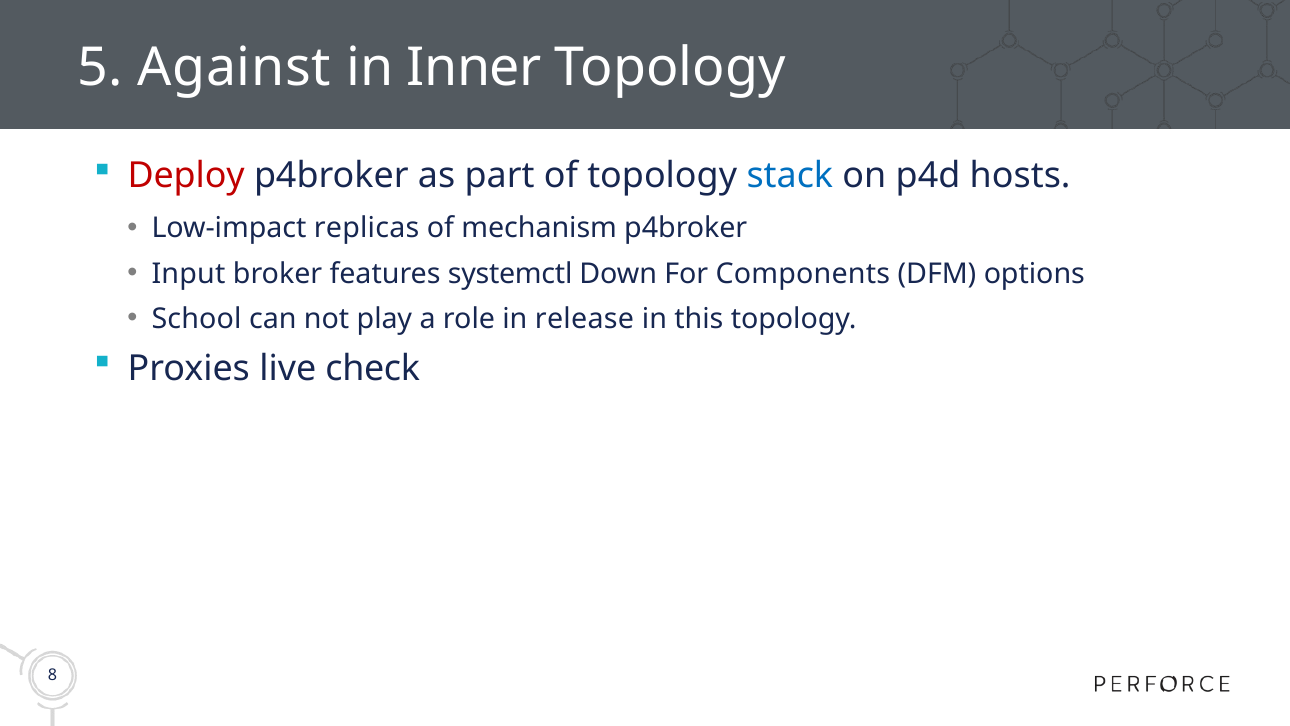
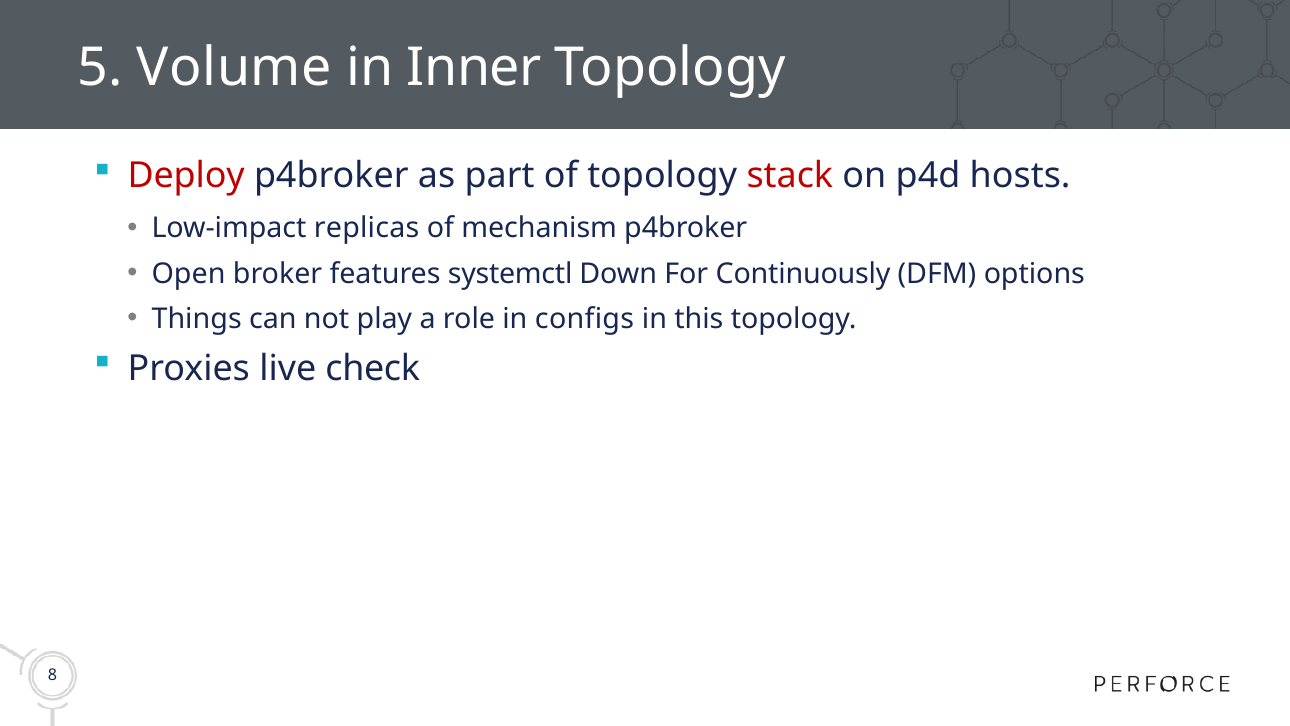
Against: Against -> Volume (234, 68)
stack colour: blue -> red (790, 176)
Input: Input -> Open (189, 274)
Components: Components -> Continuously (803, 274)
School: School -> Things (197, 319)
release: release -> configs (585, 319)
